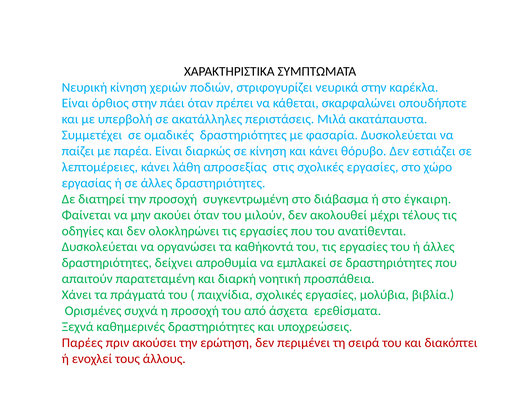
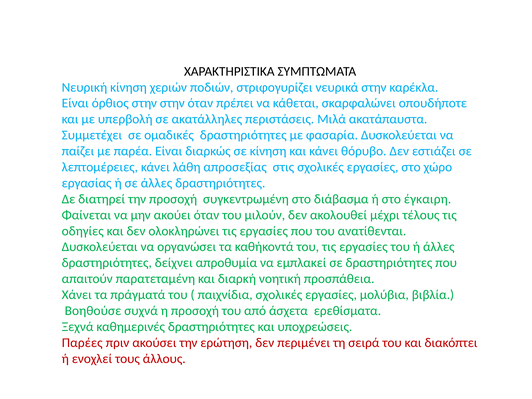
στην πάει: πάει -> στην (172, 103)
Ορισμένες: Ορισμένες -> Βοηθούσε (93, 311)
